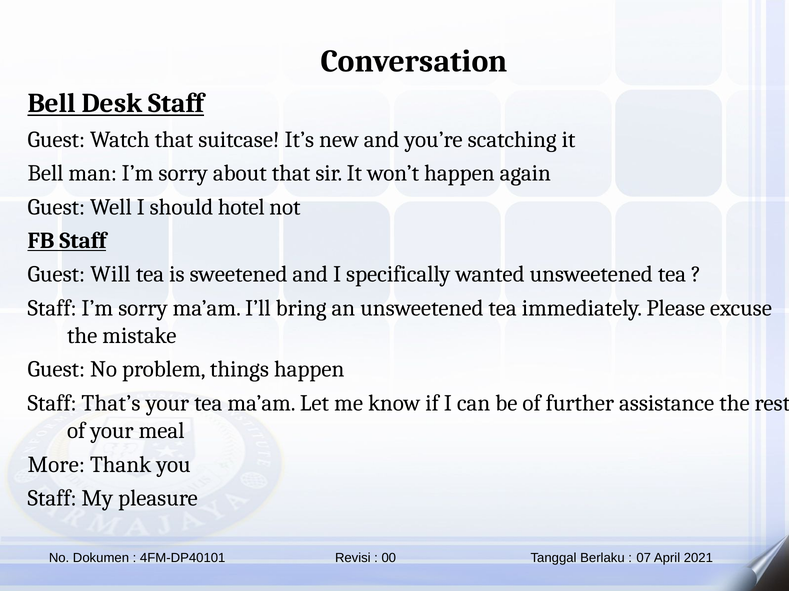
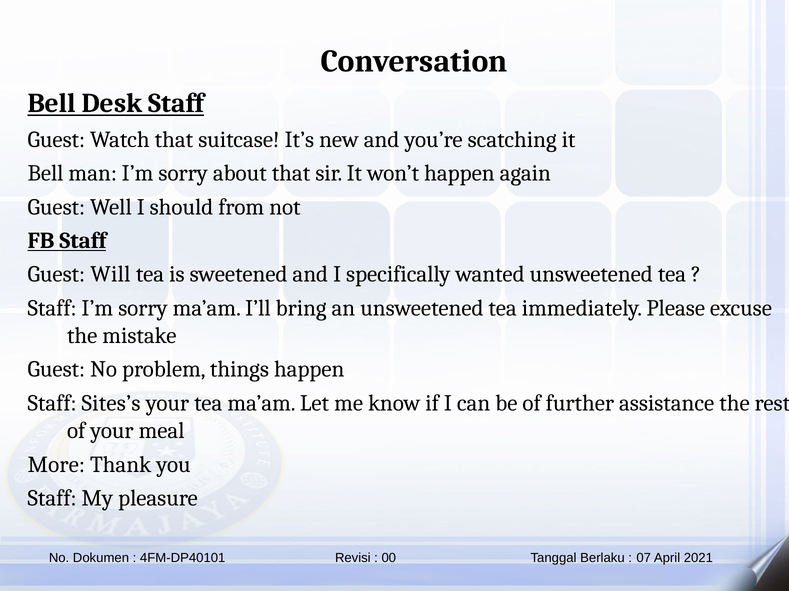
hotel: hotel -> from (241, 207)
That’s: That’s -> Sites’s (111, 404)
